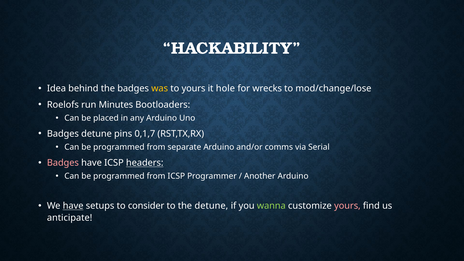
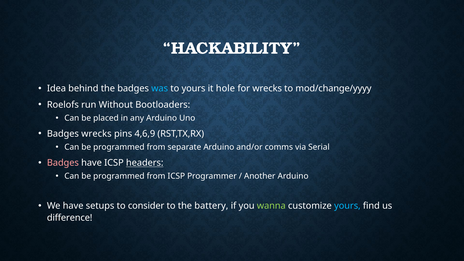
was colour: yellow -> light blue (160, 89)
mod/change/lose: mod/change/lose -> mod/change/yyyy (333, 89)
Minutes: Minutes -> Without (116, 105)
Badges detune: detune -> wrecks (96, 134)
0,1,7: 0,1,7 -> 4,6,9 (145, 134)
have underline: present -> none (73, 206)
the detune: detune -> battery (211, 206)
yours colour: pink -> light blue (347, 206)
anticipate: anticipate -> difference (70, 218)
